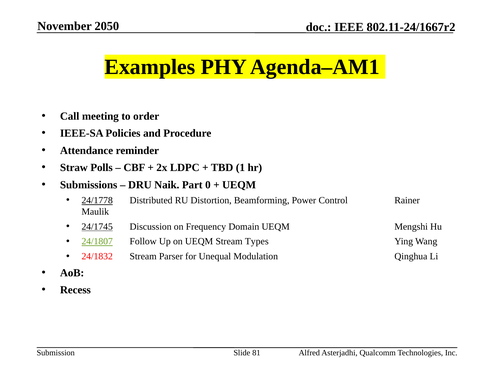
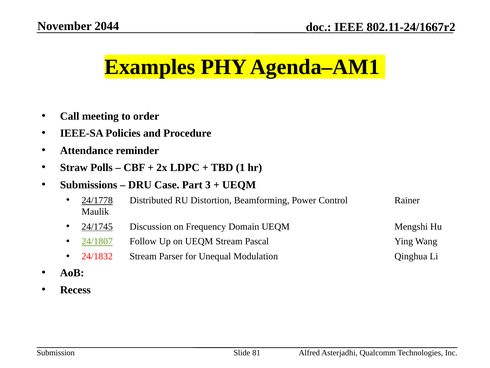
2050: 2050 -> 2044 (107, 26)
Naik: Naik -> Case (167, 185)
0: 0 -> 3 (208, 185)
Types: Types -> Pascal (257, 241)
